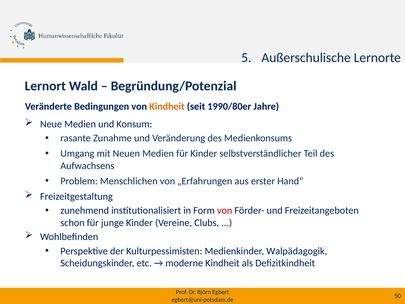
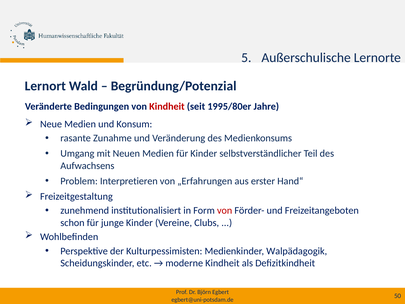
Kindheit colour: orange -> red (167, 106)
1990/80er: 1990/80er -> 1995/80er (229, 106)
Menschlichen: Menschlichen -> Interpretieren (129, 181)
